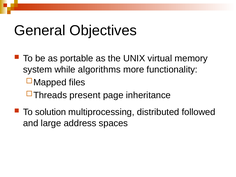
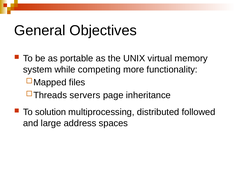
algorithms: algorithms -> competing (99, 69)
present: present -> servers (85, 95)
